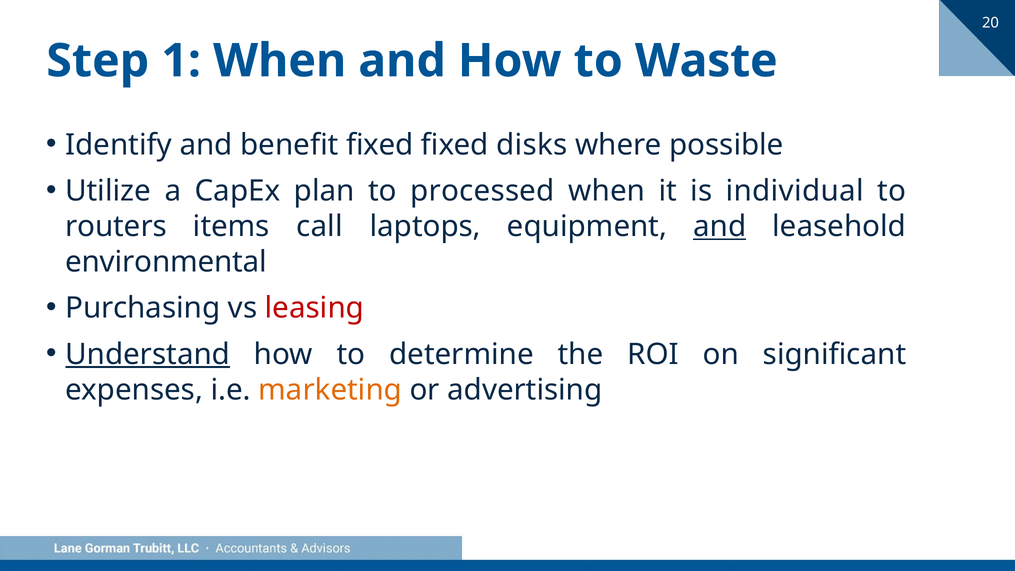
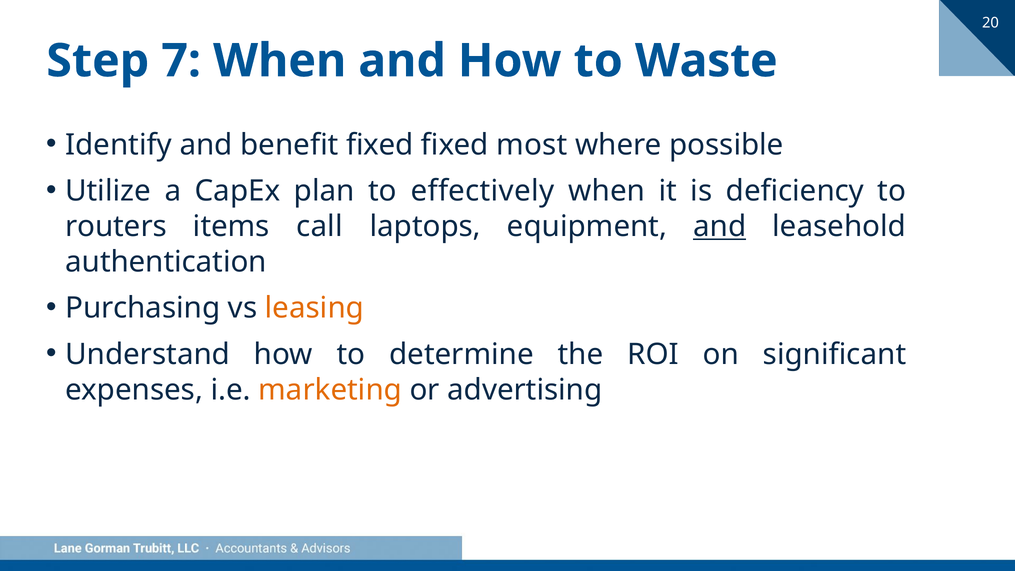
1: 1 -> 7 (181, 61)
disks: disks -> most (532, 145)
processed: processed -> effectively (482, 191)
individual: individual -> deficiency (795, 191)
environmental: environmental -> authentication (166, 262)
leasing colour: red -> orange (314, 308)
Understand underline: present -> none (148, 354)
